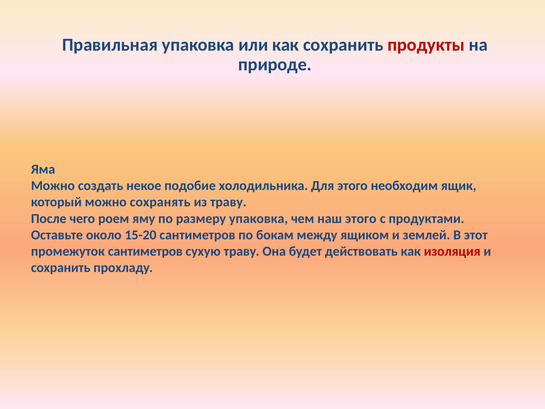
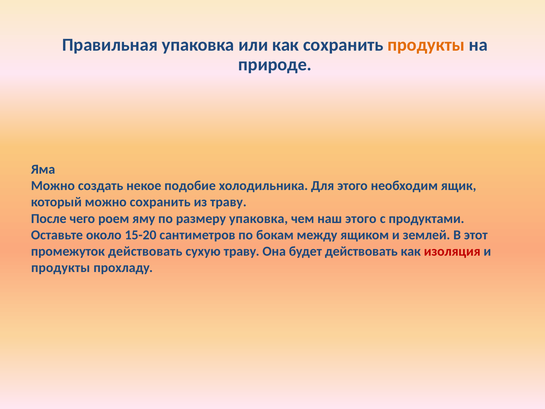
продукты colour: red -> orange (426, 45)
можно сохранять: сохранять -> сохранить (160, 202)
промежуток сантиметров: сантиметров -> действовать (145, 251)
сохранить: сохранить -> продукты (61, 267)
